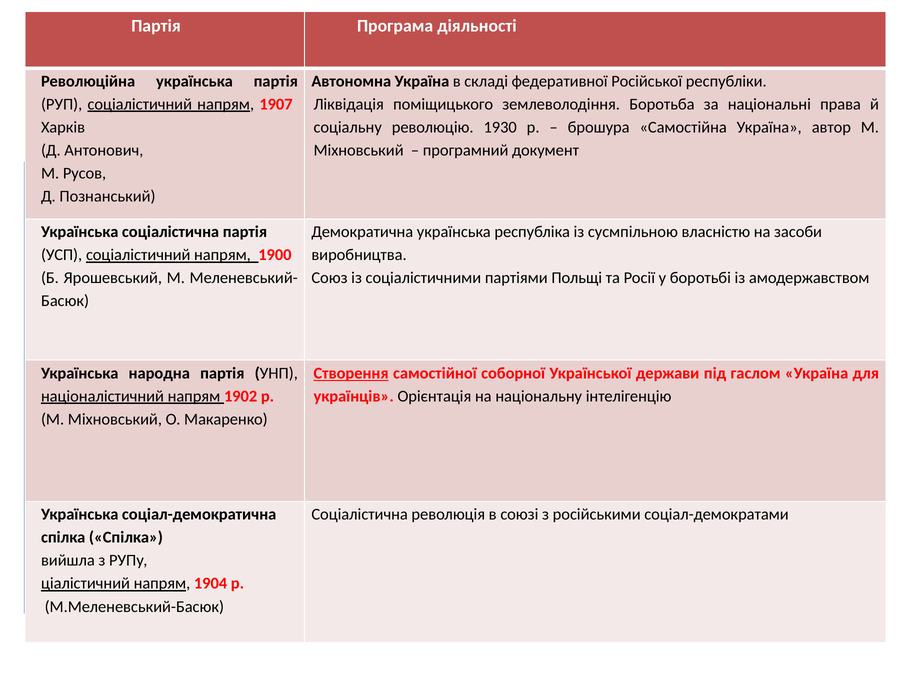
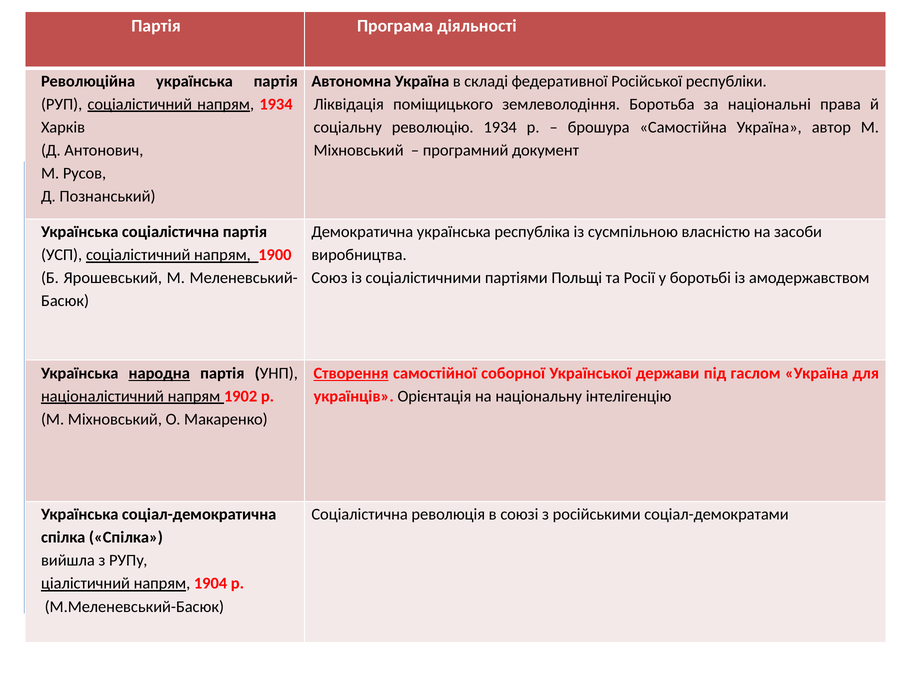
напрям 1907: 1907 -> 1934 (276, 104)
революцію 1930: 1930 -> 1934 (500, 127)
народна underline: none -> present (159, 373)
